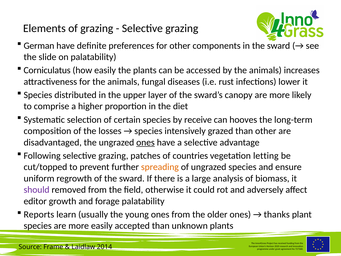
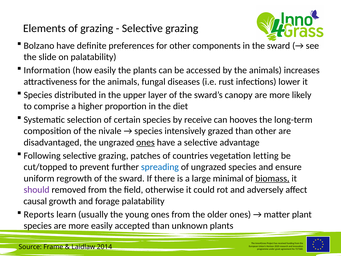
German: German -> Bolzano (39, 46)
Corniculatus: Corniculatus -> Information (47, 70)
losses: losses -> nivale (110, 131)
spreading colour: orange -> blue (160, 167)
analysis: analysis -> minimal (228, 178)
biomass underline: none -> present (272, 178)
editor: editor -> causal (35, 201)
thanks: thanks -> matter (277, 214)
